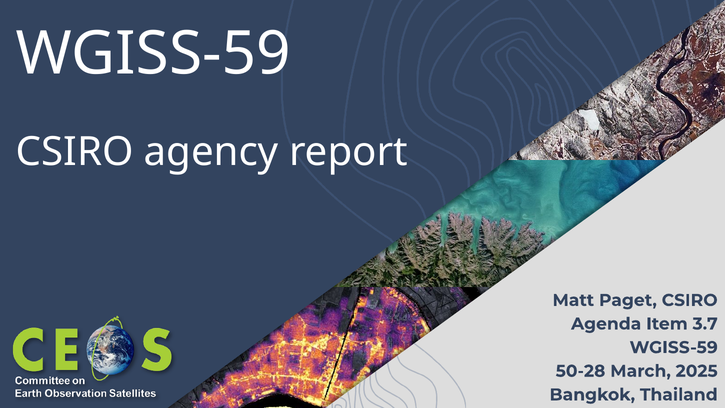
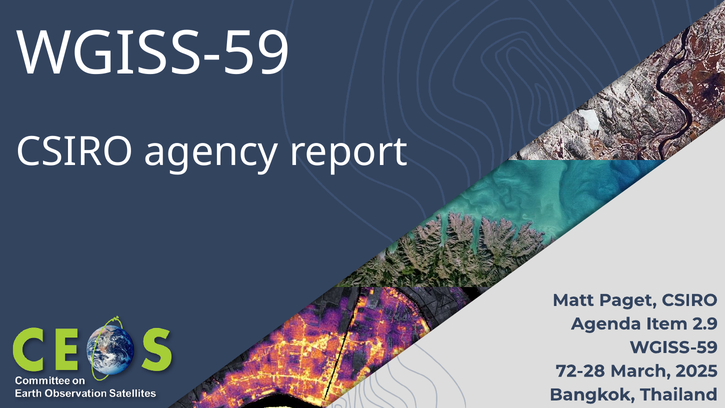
3.7: 3.7 -> 2.9 (705, 324)
50-28: 50-28 -> 72-28 (580, 371)
